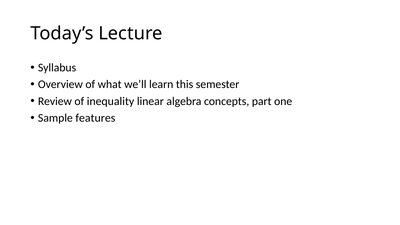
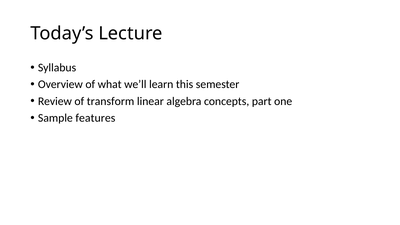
inequality: inequality -> transform (111, 101)
